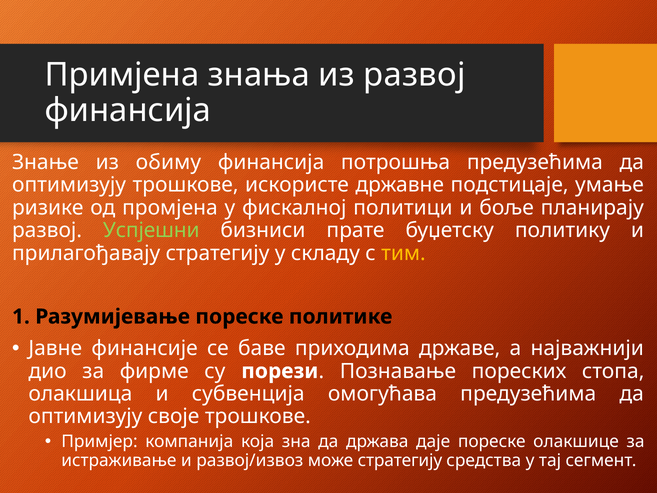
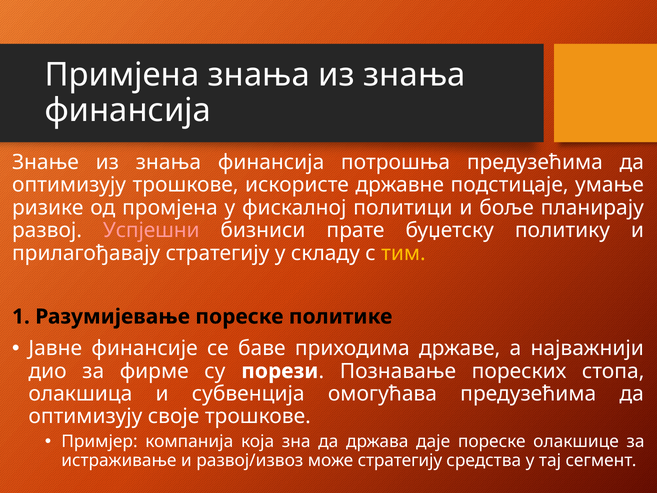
знања из развој: развој -> знања (414, 75)
Знање из обиму: обиму -> знања (168, 162)
Успјешни colour: light green -> pink (151, 230)
